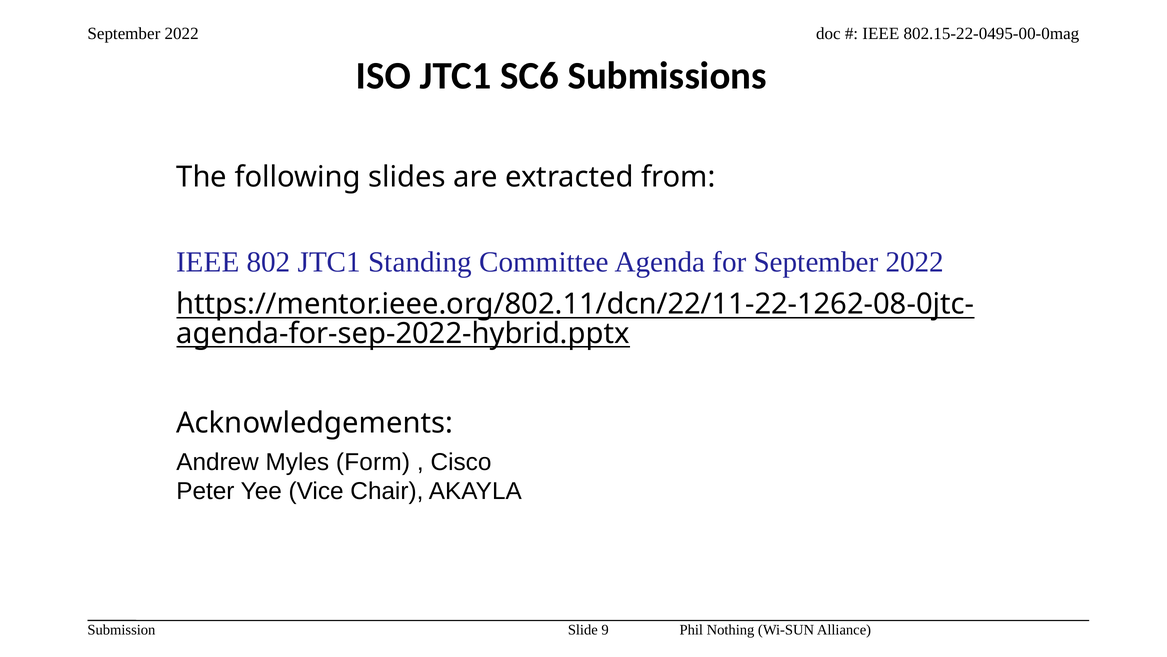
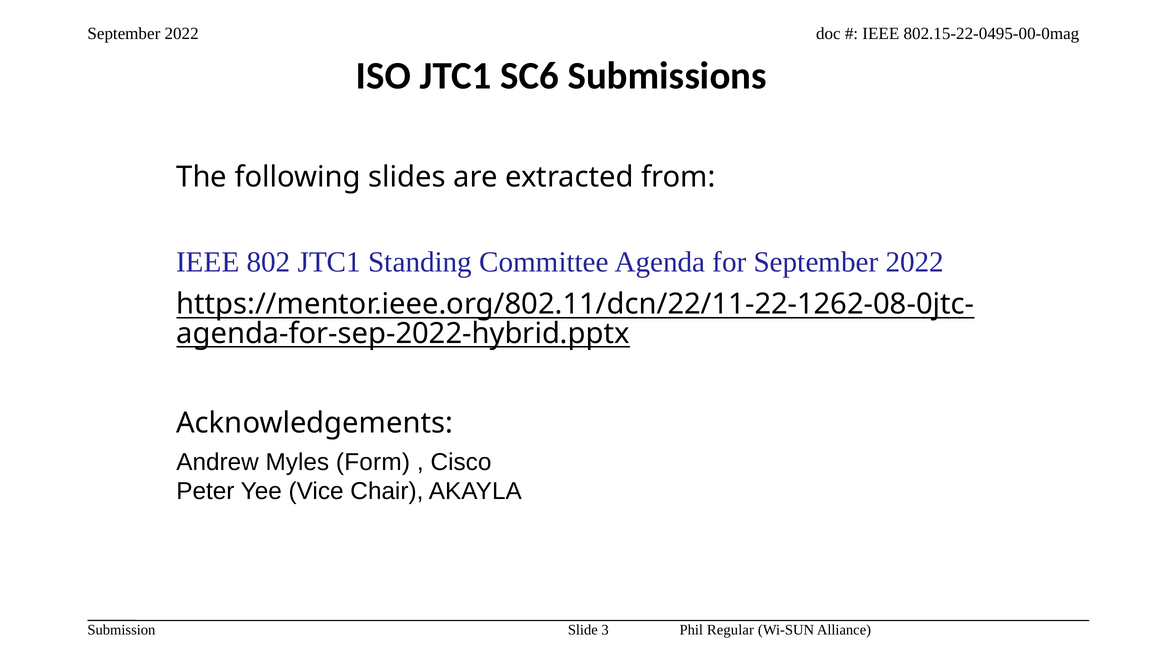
9: 9 -> 3 (605, 630)
Nothing: Nothing -> Regular (730, 630)
